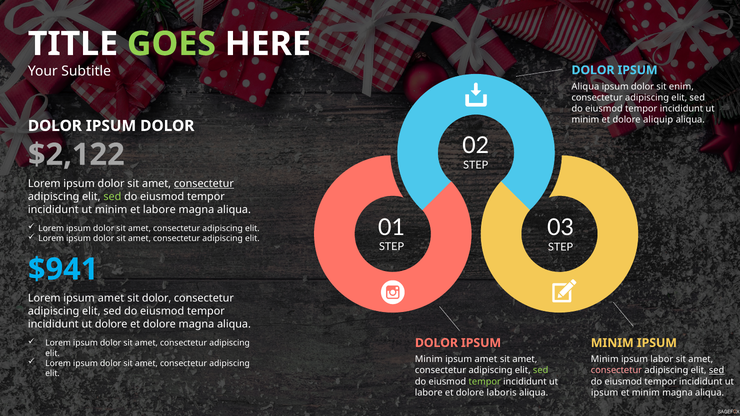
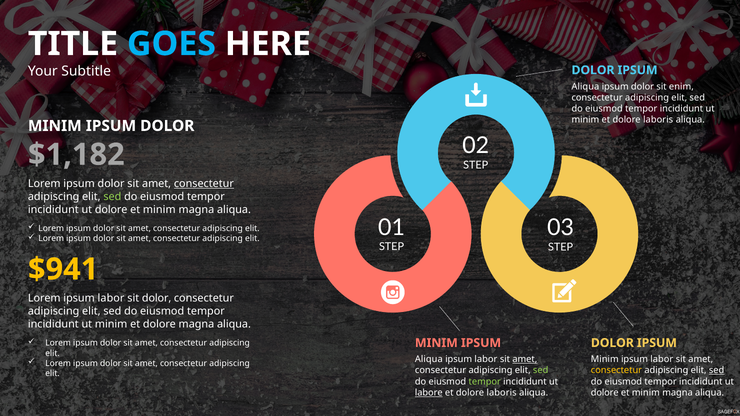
GOES colour: light green -> light blue (171, 44)
aliquip: aliquip -> laboris (658, 120)
DOLOR: DOLOR -> MINIM (55, 126)
$2,122: $2,122 -> $1,182 (76, 155)
minim: minim -> dolore (111, 210)
labore: labore -> minim (159, 210)
$941 colour: light blue -> yellow (63, 269)
Lorem ipsum amet: amet -> labor (111, 299)
dolore: dolore -> minim (111, 324)
DOLOR: DOLOR -> MINIM (436, 343)
MINIM: MINIM -> DOLOR (612, 343)
Minim: Minim -> Aliqua (429, 360)
amet: amet -> labor (486, 360)
amet underline: none -> present (525, 360)
consectetur colour: pink -> yellow (616, 371)
labore underline: none -> present (429, 393)
ipsum: ipsum -> dolore (605, 393)
